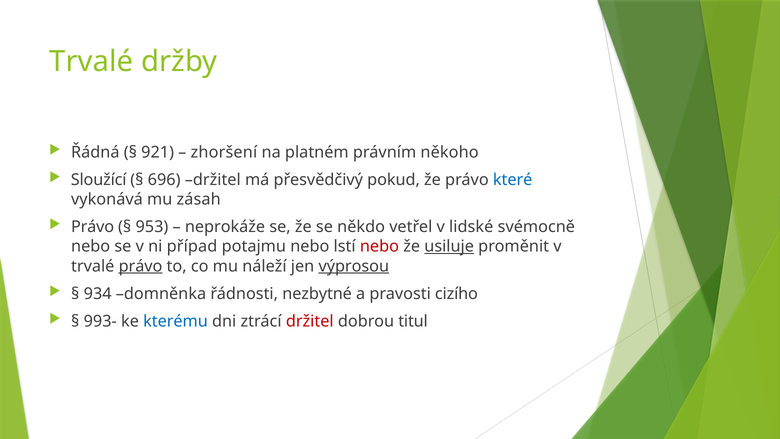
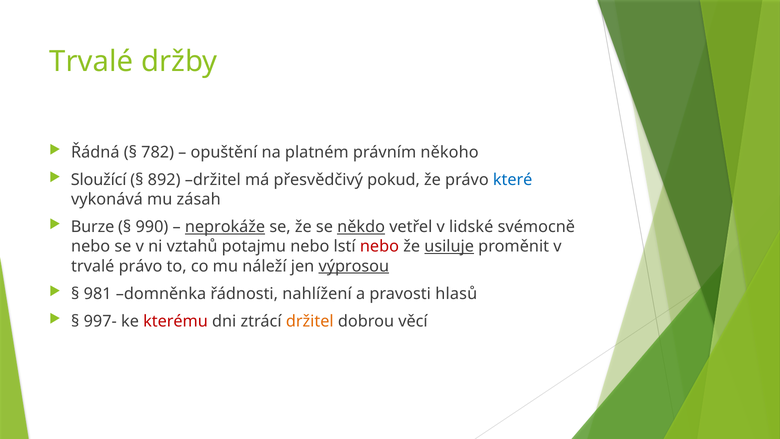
921: 921 -> 782 (158, 152)
zhoršení: zhoršení -> opuštění (224, 152)
696: 696 -> 892 (164, 180)
Právo: Právo -> Burze (93, 227)
953: 953 -> 990 (152, 227)
neprokáže underline: none -> present (225, 227)
někdo underline: none -> present (361, 227)
případ: případ -> vztahů (192, 246)
právo underline: present -> none (141, 266)
934: 934 -> 981 (98, 294)
nezbytné: nezbytné -> nahlížení (317, 294)
cizího: cizího -> hlasů (456, 294)
993-: 993- -> 997- (100, 321)
kterému colour: blue -> red (175, 321)
držitel colour: red -> orange (310, 321)
titul: titul -> věcí (413, 321)
